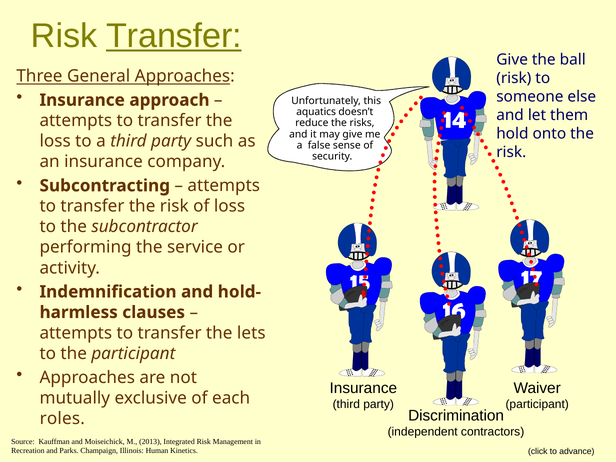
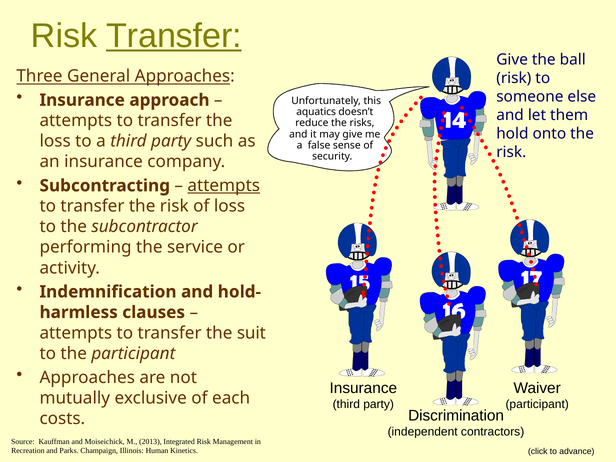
attempts underline: none -> present (224, 186)
lets: lets -> suit (251, 333)
roles: roles -> costs (62, 418)
